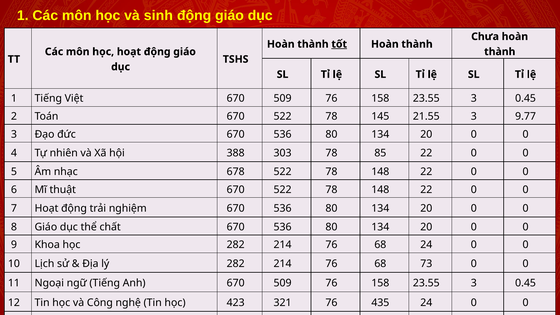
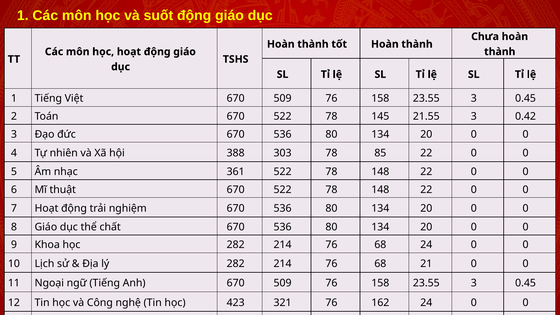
sinh: sinh -> suốt (158, 15)
tốt underline: present -> none (339, 44)
9.77: 9.77 -> 0.42 (526, 116)
678: 678 -> 361 (236, 172)
73: 73 -> 21 (426, 264)
435: 435 -> 162 (380, 303)
